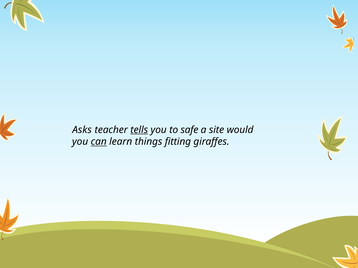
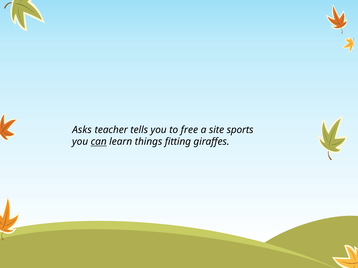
tells underline: present -> none (139, 130)
safe: safe -> free (189, 130)
would: would -> sports (240, 130)
